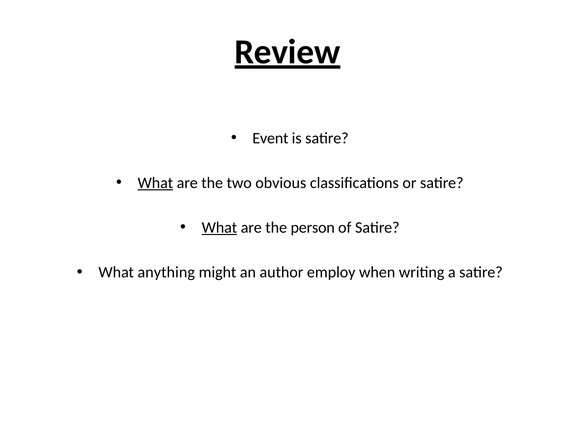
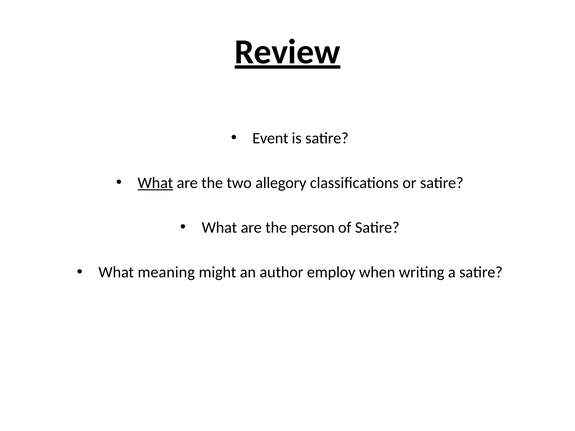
obvious: obvious -> allegory (281, 183)
What underline: present -> none (219, 228)
anything: anything -> meaning (166, 273)
